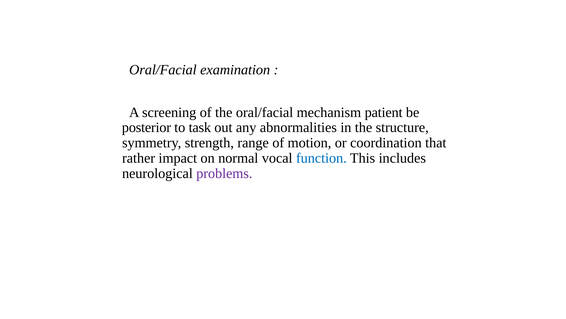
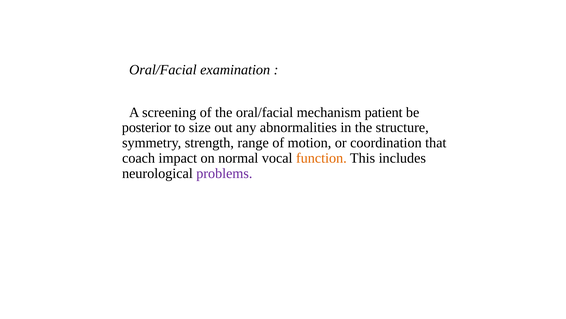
task: task -> size (200, 127)
rather: rather -> coach (139, 158)
function colour: blue -> orange (321, 158)
